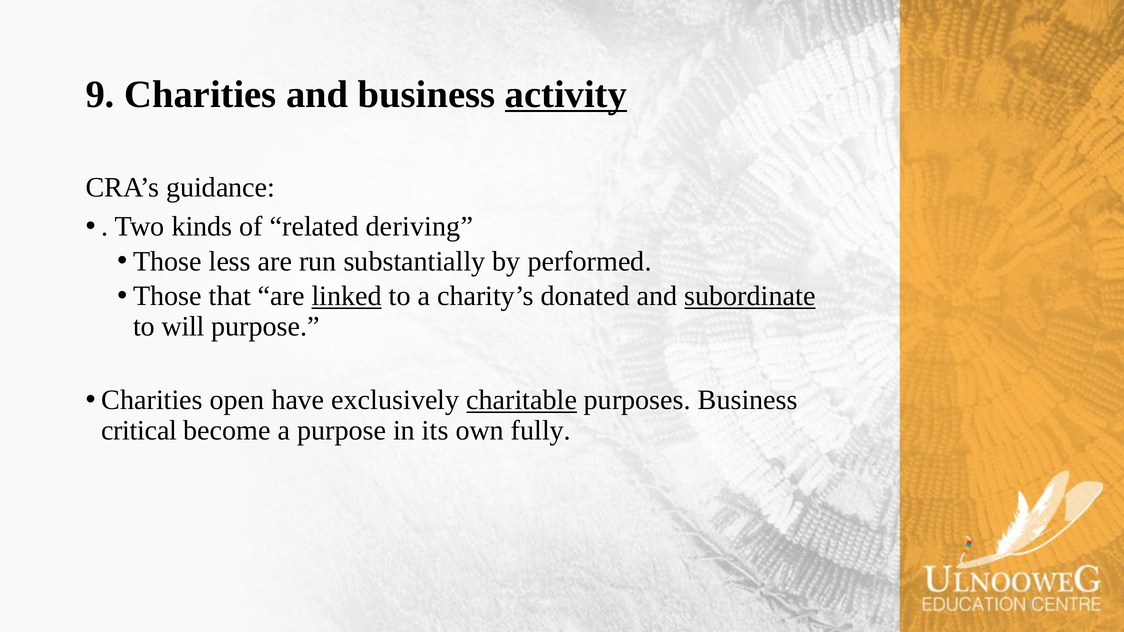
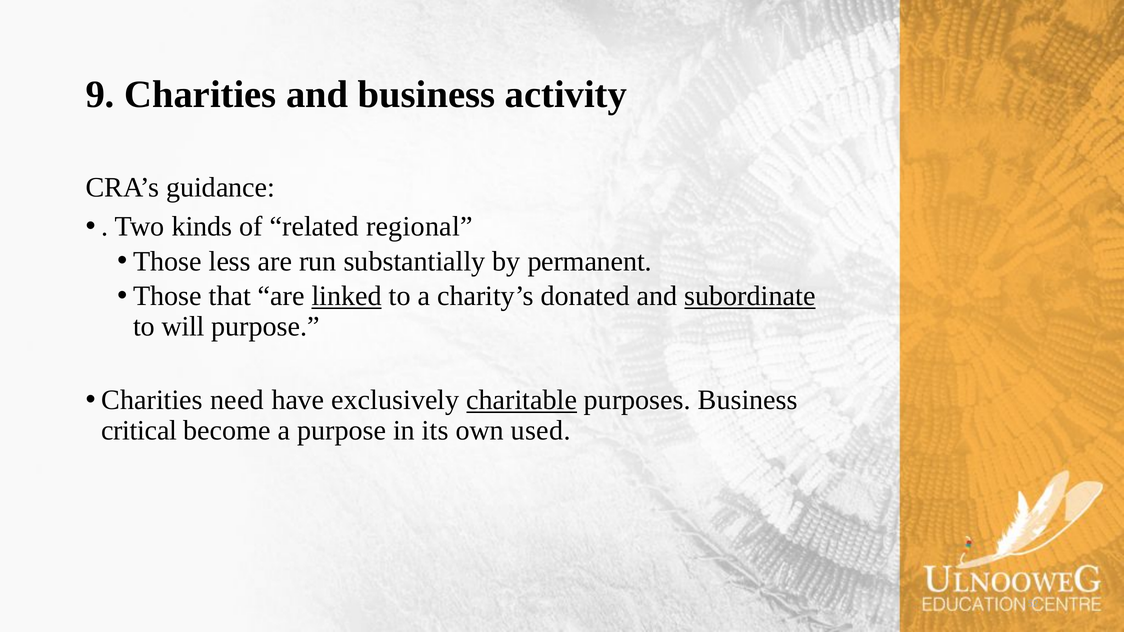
activity underline: present -> none (566, 95)
deriving: deriving -> regional (419, 227)
performed: performed -> permanent (590, 261)
open: open -> need (237, 400)
fully: fully -> used (541, 431)
